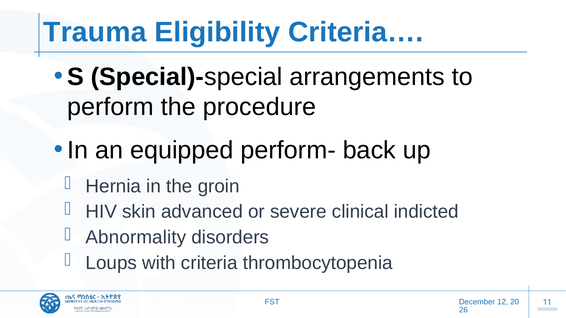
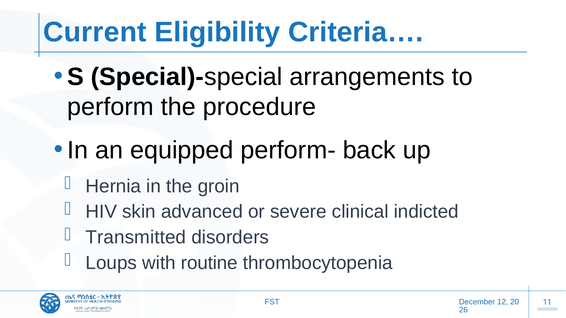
Trauma: Trauma -> Current (95, 32)
Abnormality: Abnormality -> Transmitted (136, 238)
criteria: criteria -> routine (209, 263)
